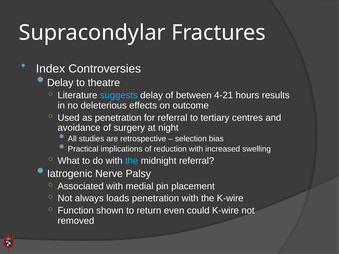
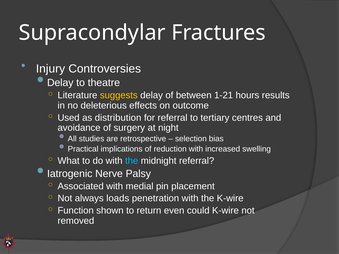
Index: Index -> Injury (50, 69)
suggests colour: light blue -> yellow (119, 95)
4-21: 4-21 -> 1-21 (224, 95)
as penetration: penetration -> distribution (118, 118)
